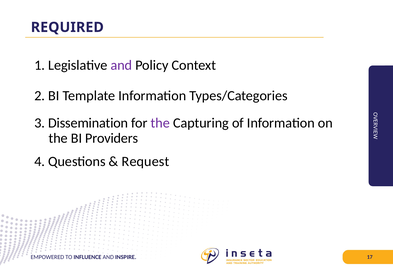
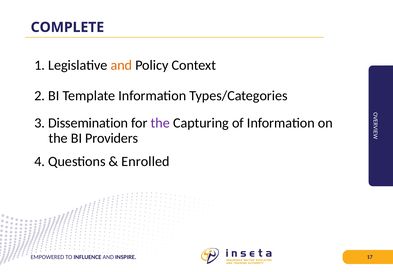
REQUIRED: REQUIRED -> COMPLETE (67, 27)
and colour: purple -> orange (121, 65)
Request: Request -> Enrolled (146, 161)
